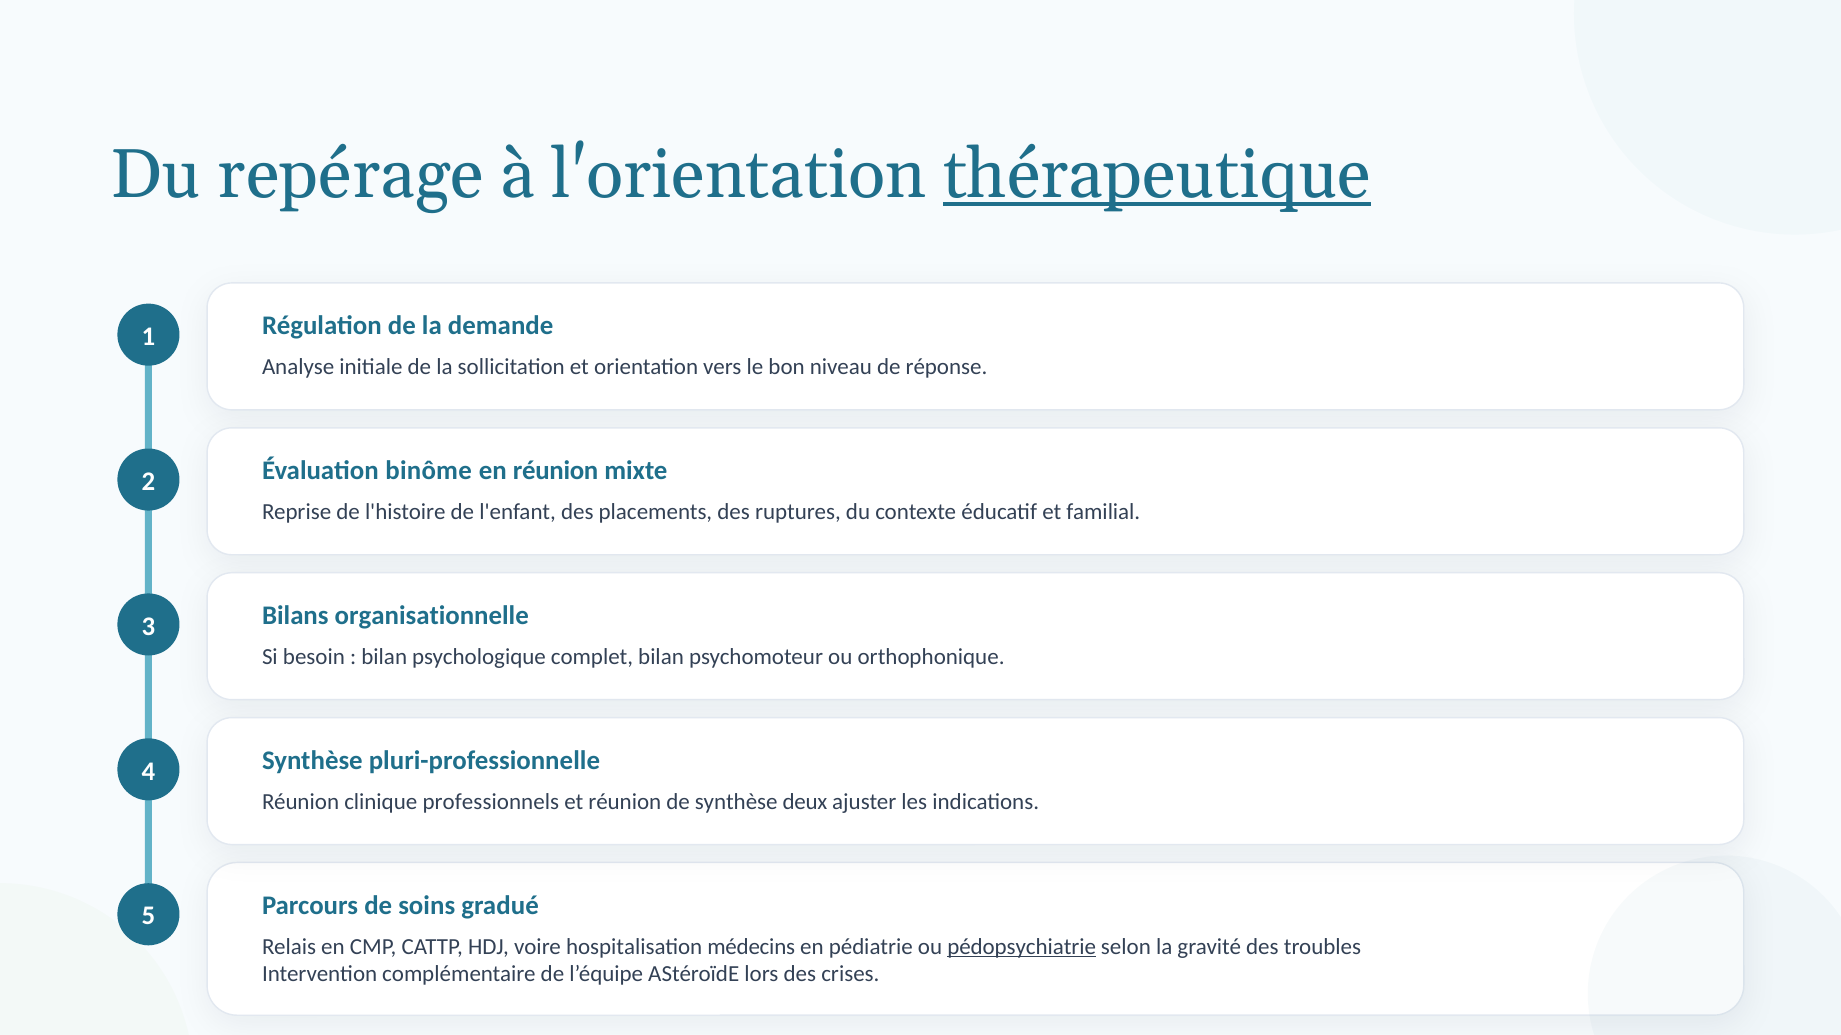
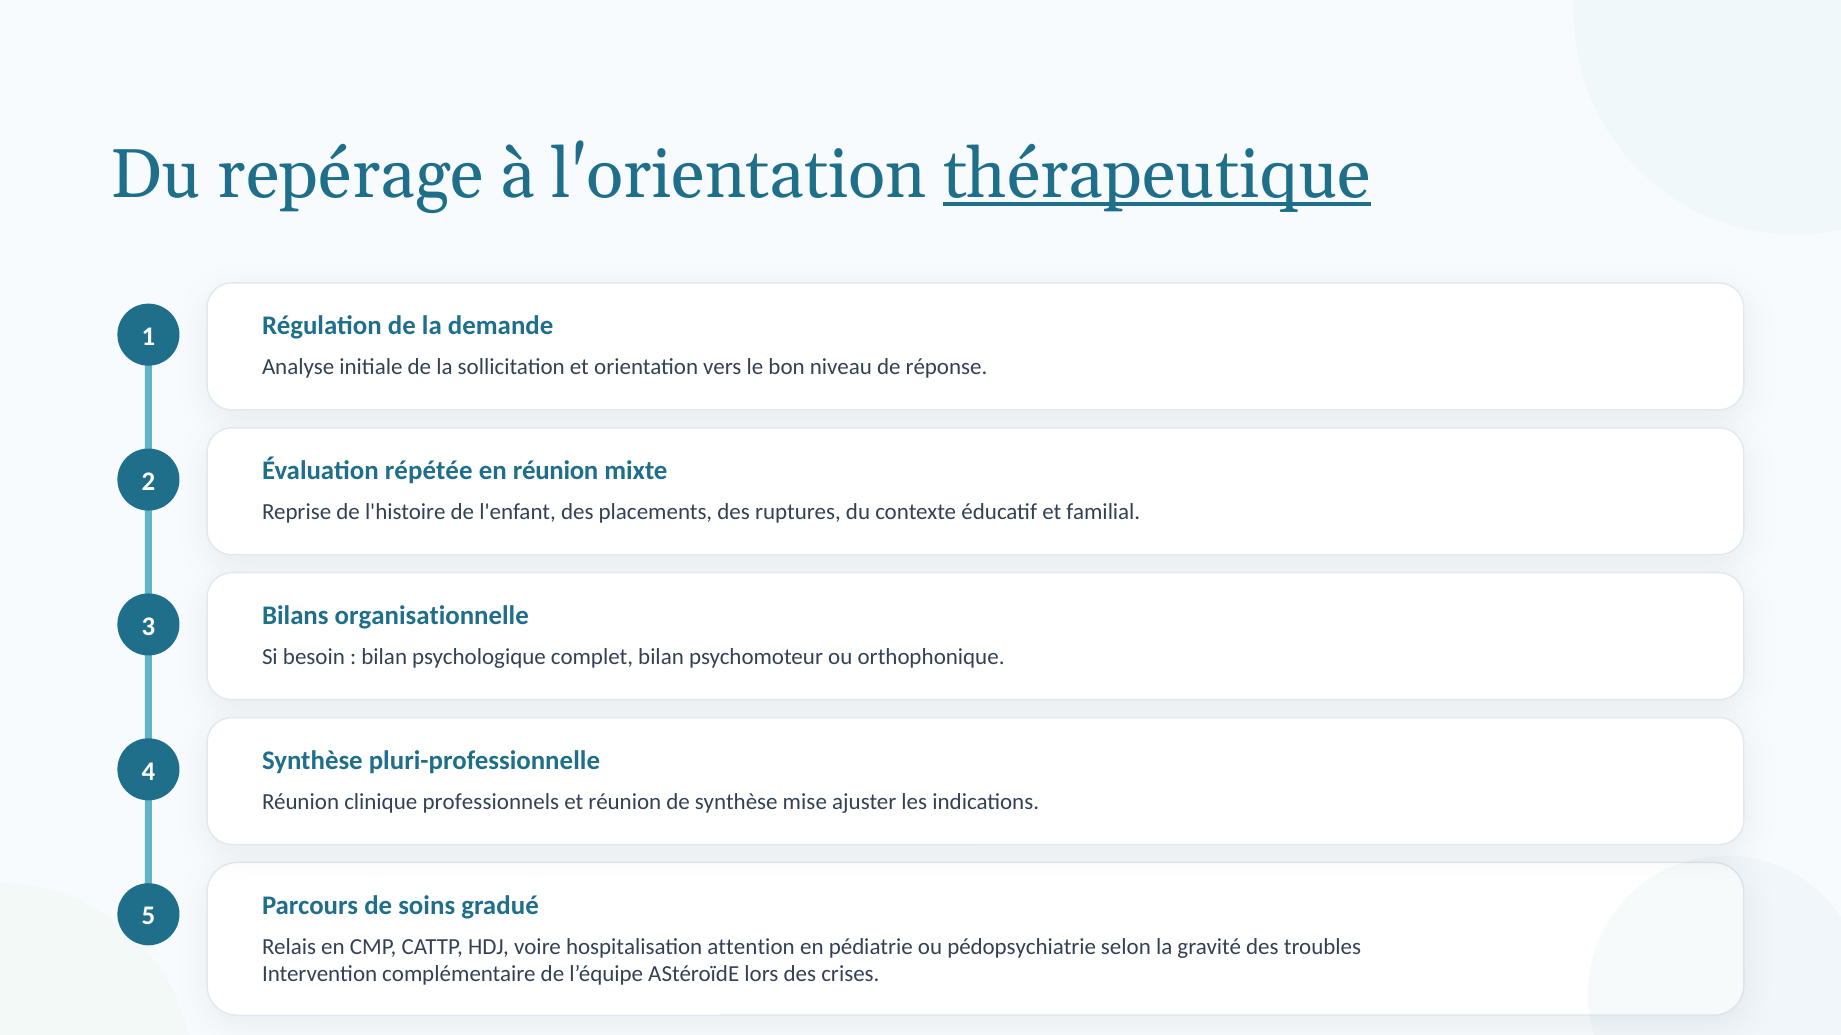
binôme: binôme -> répétée (429, 471)
deux: deux -> mise (805, 802)
médecins: médecins -> attention (751, 947)
pédopsychiatrie underline: present -> none (1022, 947)
